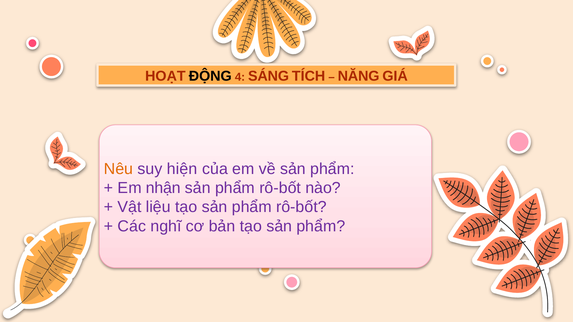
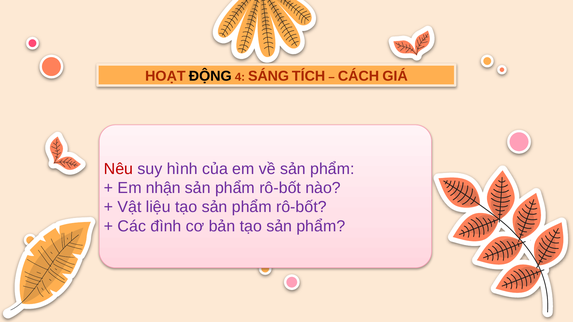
NĂNG: NĂNG -> CÁCH (359, 76)
Nêu colour: orange -> red (119, 169)
hiện: hiện -> hình (182, 169)
nghĩ: nghĩ -> đình (166, 226)
